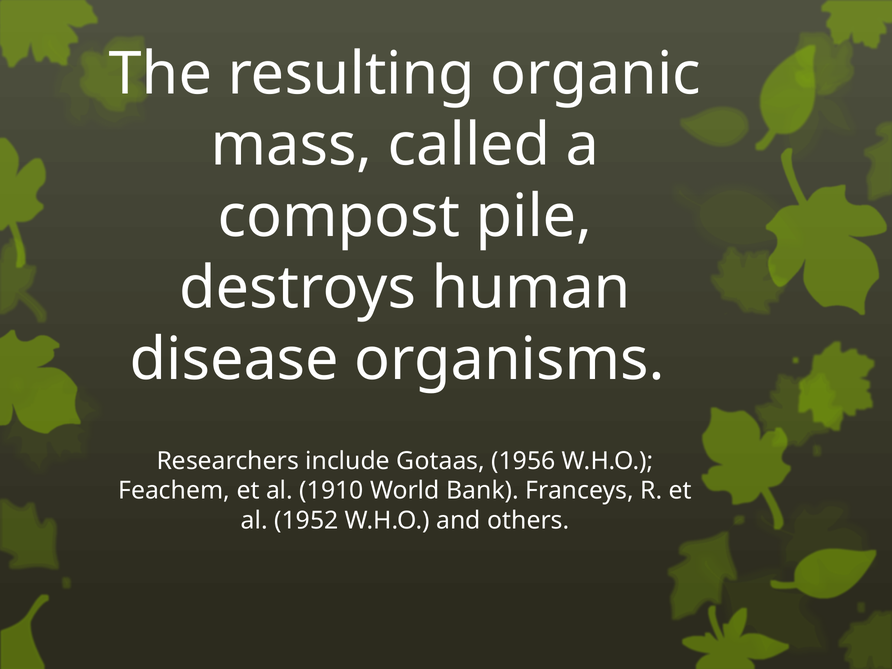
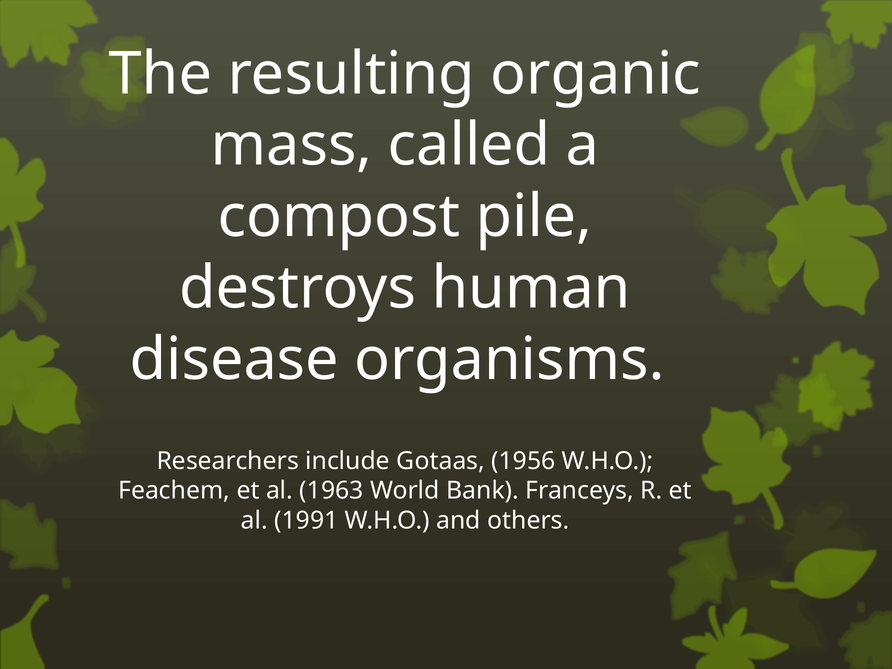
1910: 1910 -> 1963 (332, 491)
1952: 1952 -> 1991 (306, 521)
